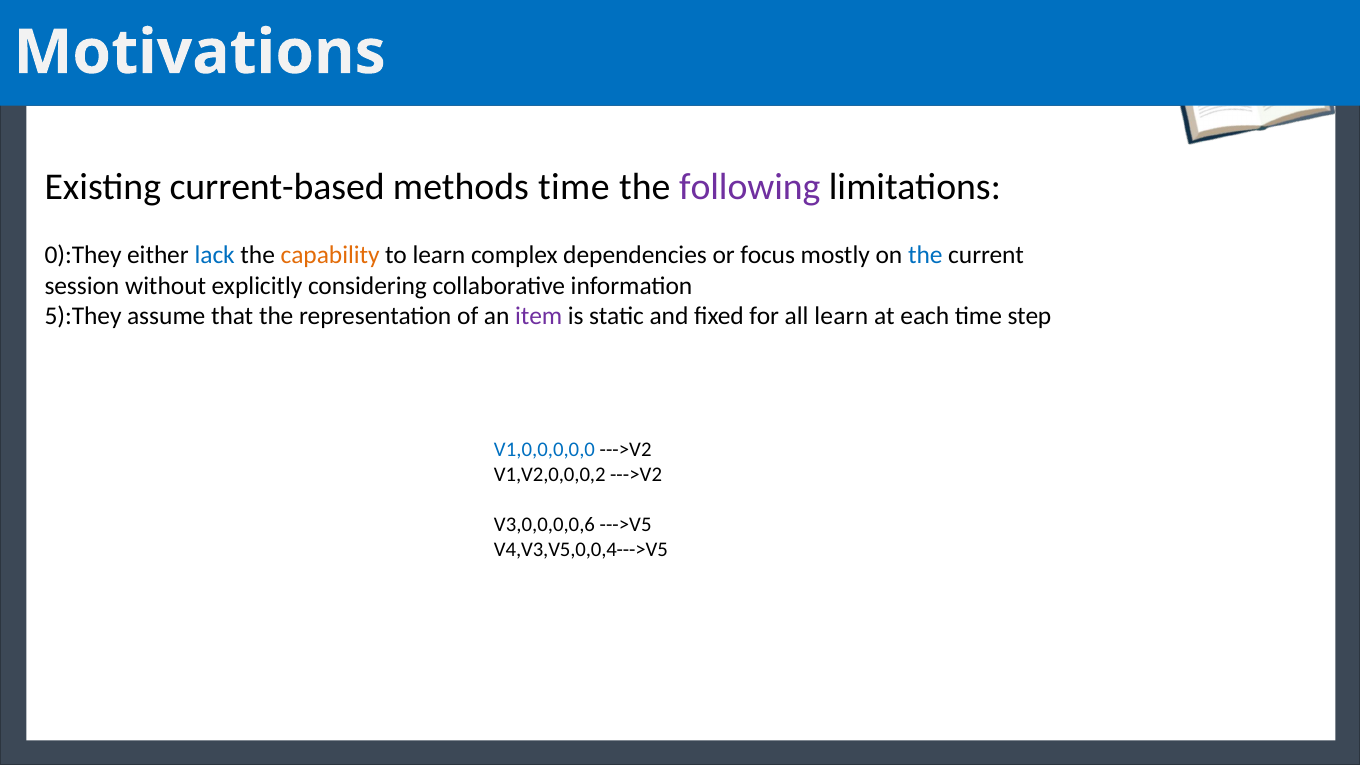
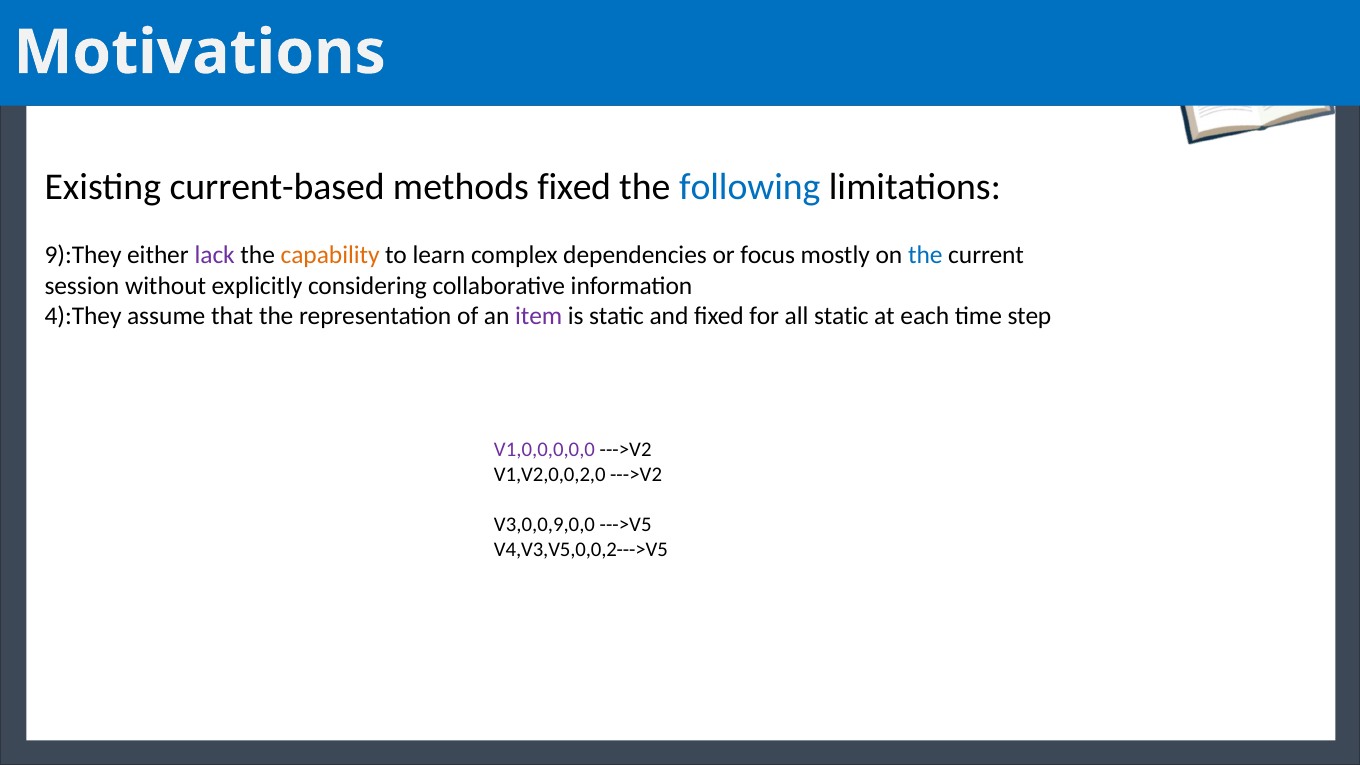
methods time: time -> fixed (574, 187)
following colour: purple -> blue (750, 187)
0):They: 0):They -> 9):They (83, 255)
lack colour: blue -> purple (215, 255)
5):They: 5):They -> 4):They (83, 316)
all learn: learn -> static (841, 316)
V1,0,0,0,0,0 colour: blue -> purple (544, 450)
V1,V2,0,0,0,2: V1,V2,0,0,0,2 -> V1,V2,0,0,2,0 (550, 475)
V3,0,0,0,0,6: V3,0,0,0,0,6 -> V3,0,0,9,0,0 (544, 525)
V4,V3,V5,0,0,4--->V5: V4,V3,V5,0,0,4--->V5 -> V4,V3,V5,0,0,2--->V5 (581, 550)
